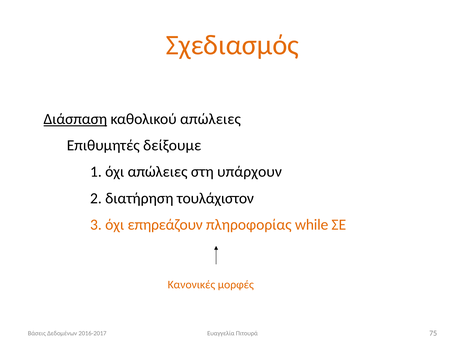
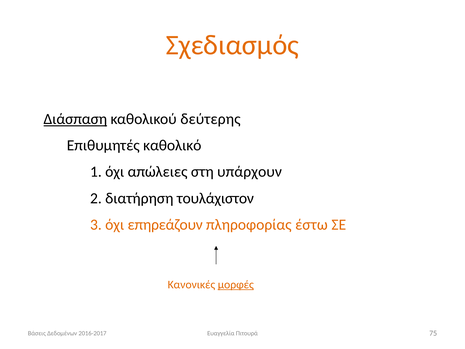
καθολικού απώλειες: απώλειες -> δεύτερης (210, 119)
δείξουμε: δείξουμε -> καθολικό (172, 145)
while: while -> έστω (311, 224)
μορφές underline: none -> present (236, 285)
